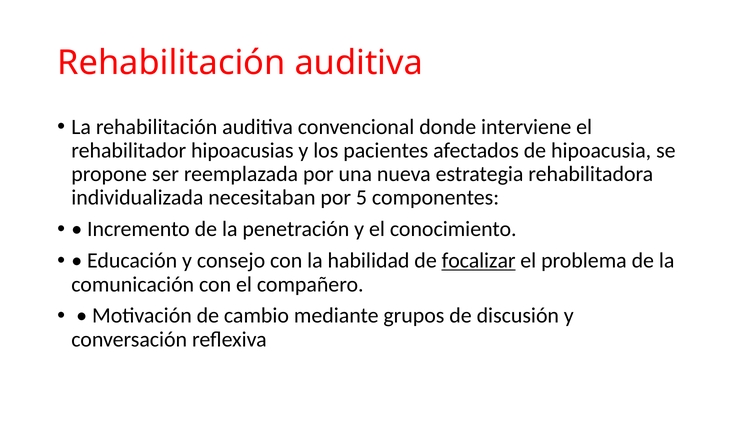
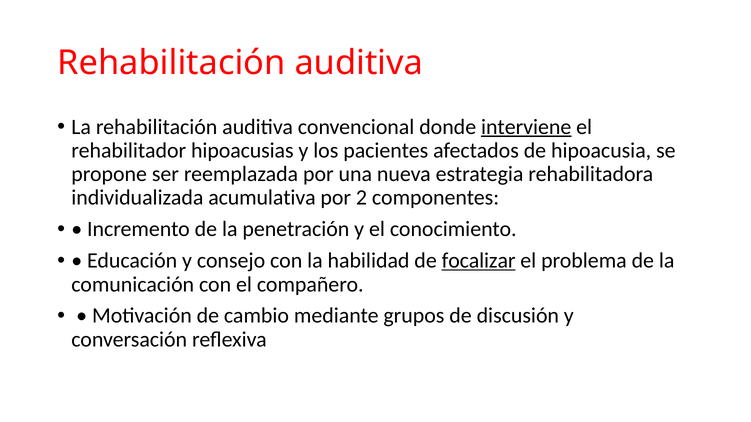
interviene underline: none -> present (526, 127)
necesitaban: necesitaban -> acumulativa (262, 198)
5: 5 -> 2 (361, 198)
